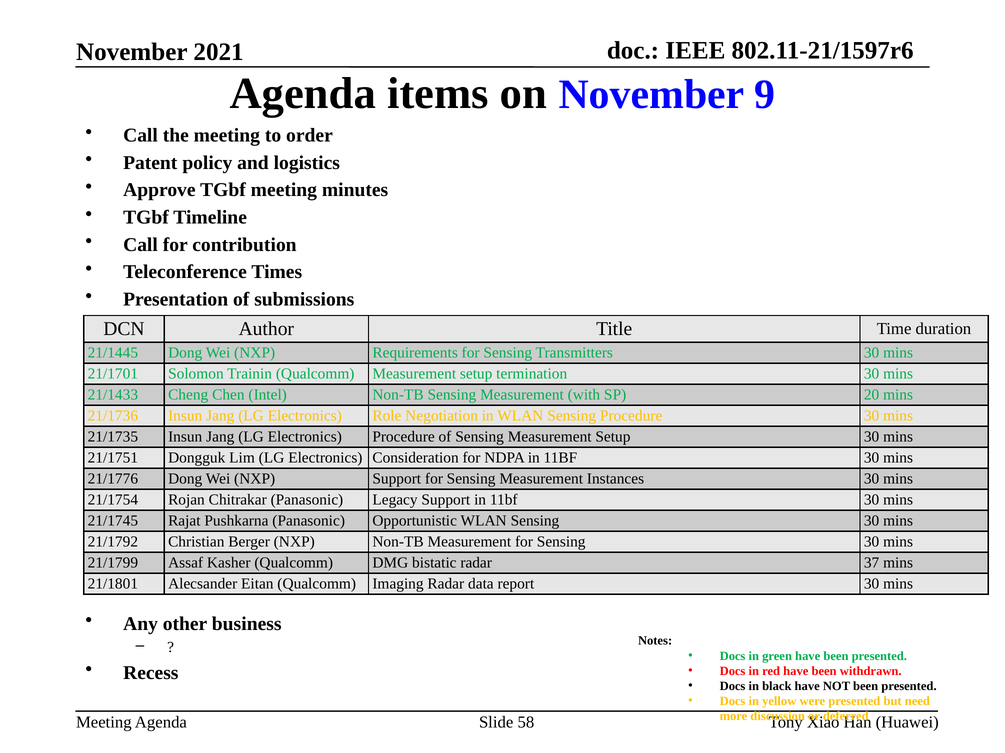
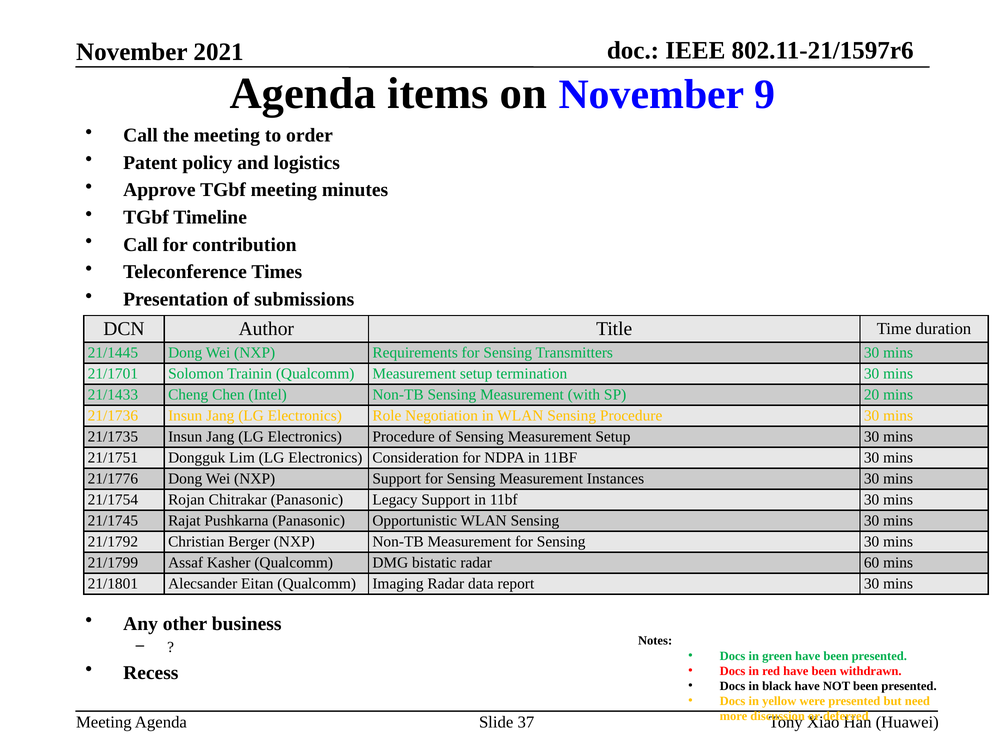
37: 37 -> 60 (872, 563)
58: 58 -> 37 (526, 723)
